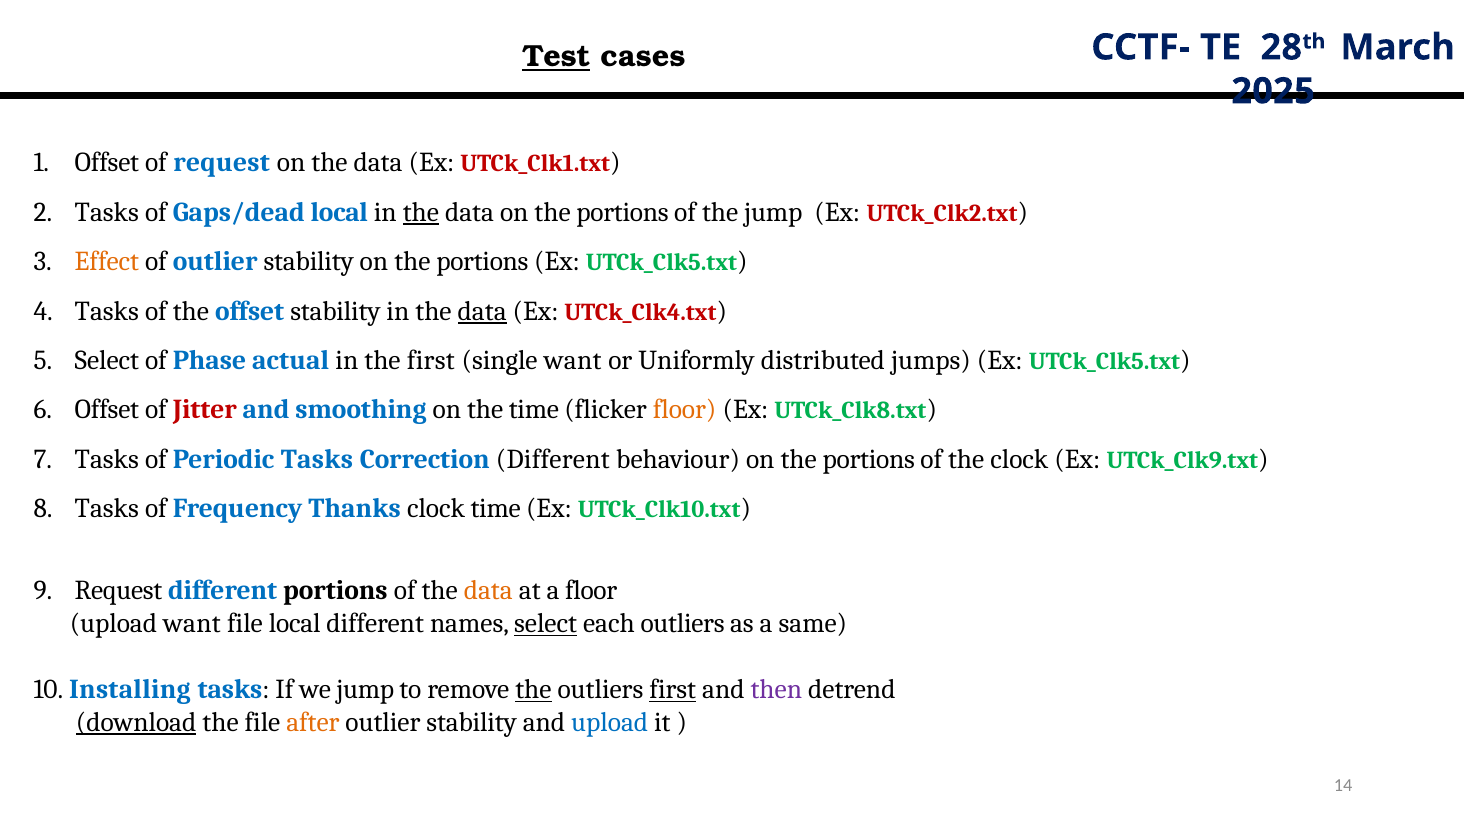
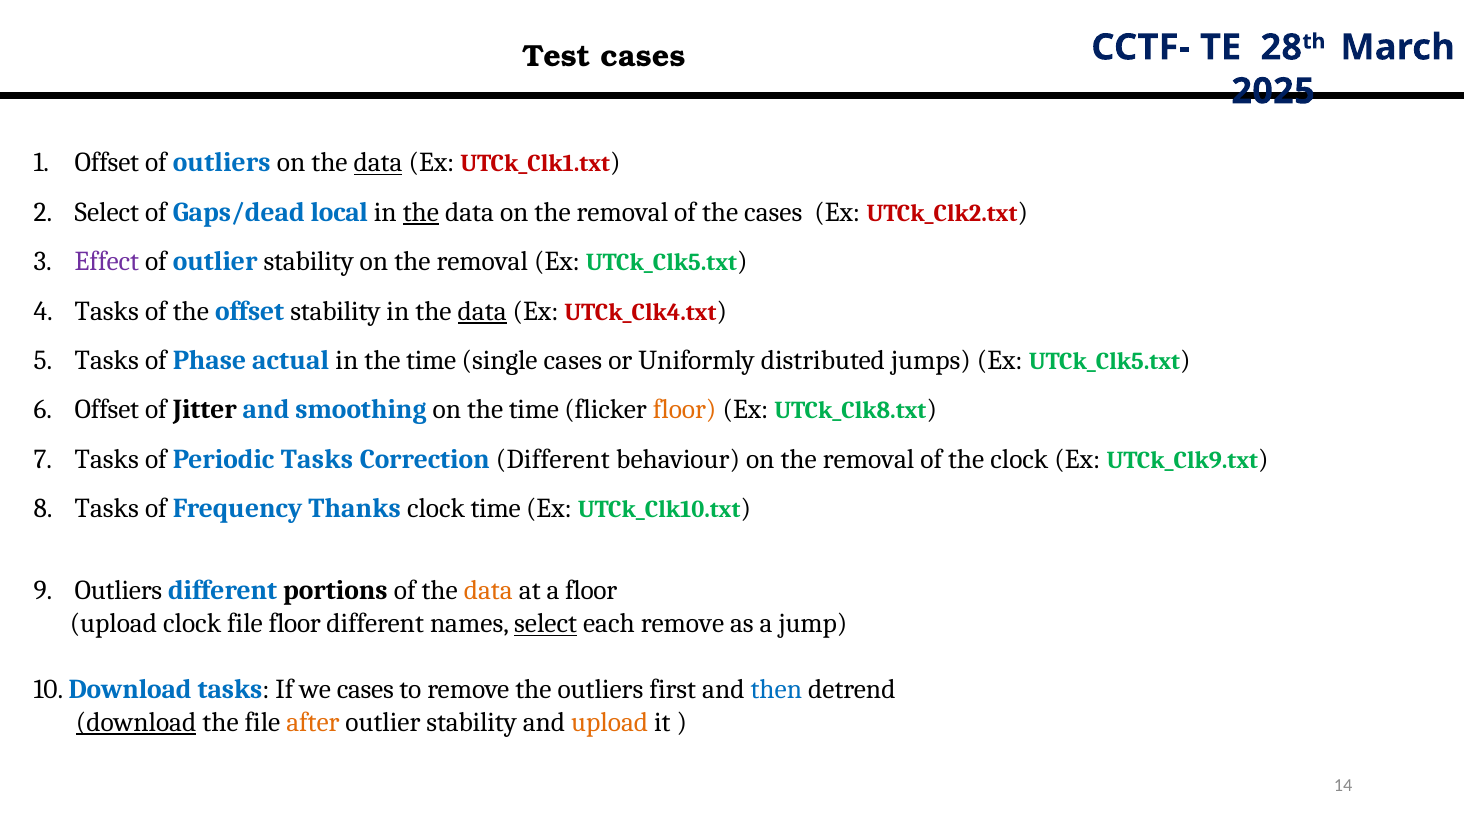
Test underline: present -> none (556, 57)
of request: request -> outliers (222, 163)
data underline: none -> present (378, 163)
Tasks: Tasks -> Select (107, 212)
data on the portions: portions -> removal (622, 212)
the jump: jump -> cases (773, 212)
Effect colour: orange -> purple (107, 262)
portions: portions -> removal (482, 262)
Select: Select -> Tasks (107, 361)
in the first: first -> time (431, 361)
single want: want -> cases (573, 361)
Jitter colour: red -> black (205, 410)
behaviour on the portions: portions -> removal (869, 459)
Request: Request -> Outliers (118, 591)
upload want: want -> clock (192, 624)
file local: local -> floor (295, 624)
each outliers: outliers -> remove (682, 624)
same: same -> jump (813, 624)
10 Installing: Installing -> Download (130, 690)
we jump: jump -> cases (365, 690)
the underline: present -> none (533, 690)
first underline: present -> none (673, 690)
then colour: purple -> blue (776, 690)
upload colour: blue -> orange (610, 723)
